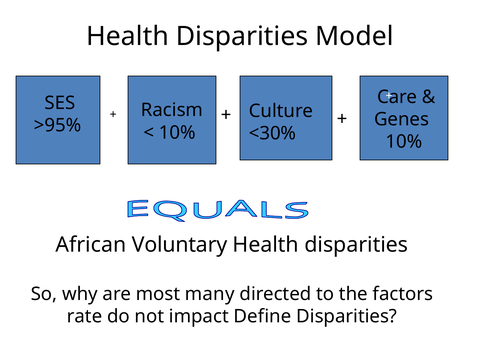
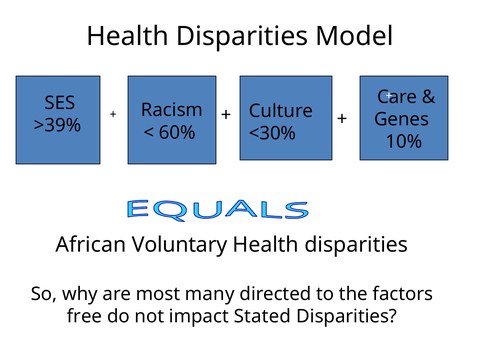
>95%: >95% -> >39% (58, 125)
10%: 10% -> 60% (177, 133)
rate: rate -> free (84, 316)
Define: Define -> Stated (262, 316)
